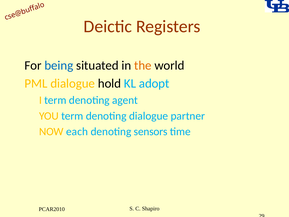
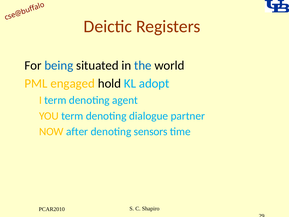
the colour: orange -> blue (143, 65)
PML dialogue: dialogue -> engaged (73, 83)
each: each -> after (77, 132)
